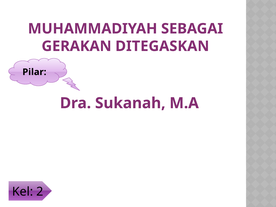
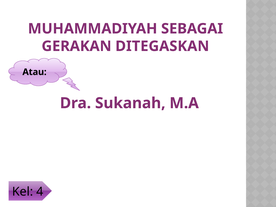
Pilar: Pilar -> Atau (34, 72)
2: 2 -> 4 (40, 192)
